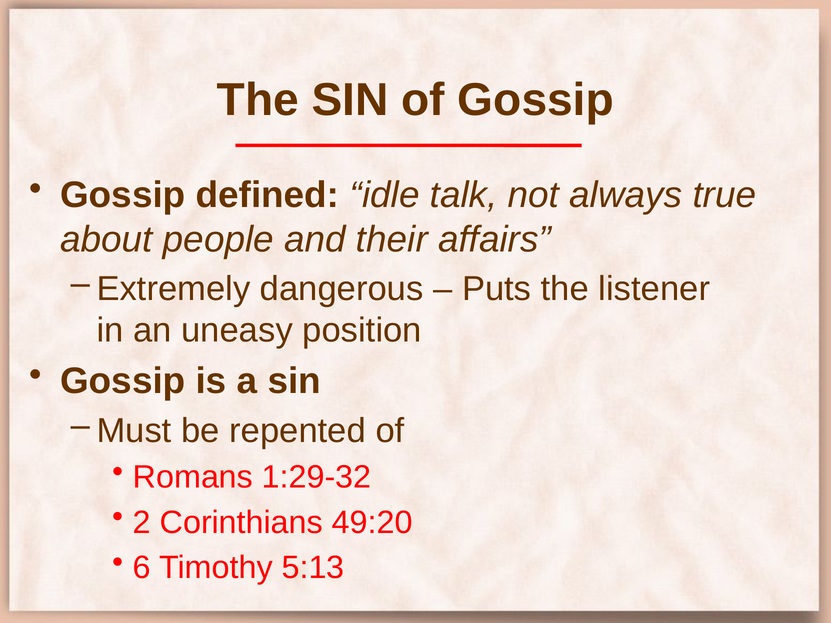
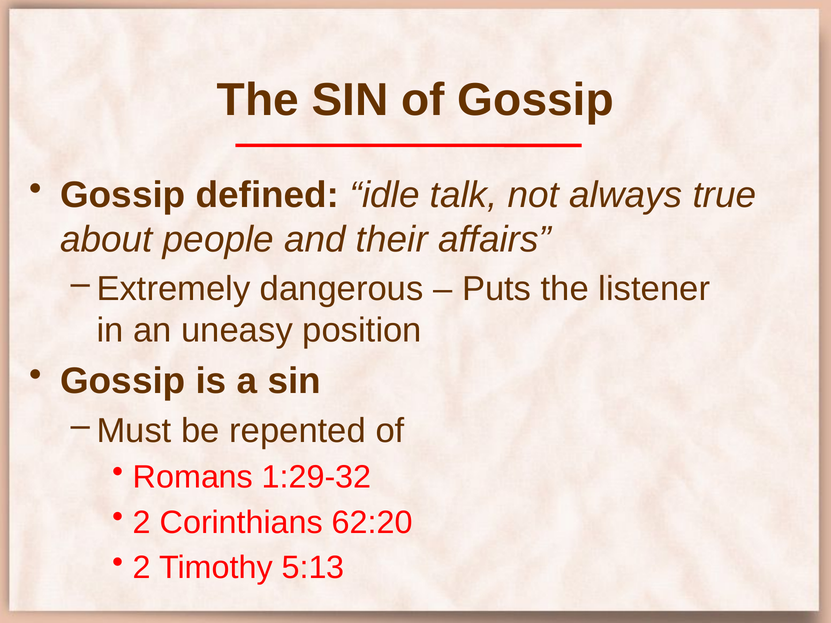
49:20: 49:20 -> 62:20 (372, 523)
6: 6 -> 2 (142, 568)
